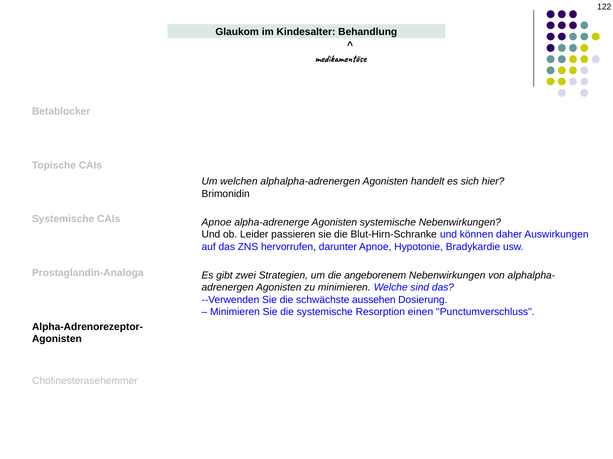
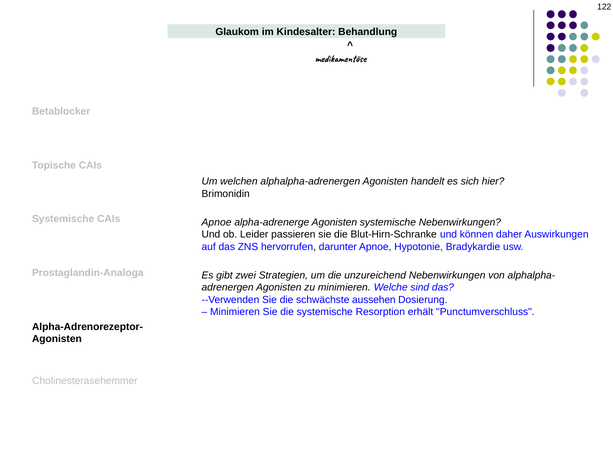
angeborenem: angeborenem -> unzureichend (375, 276)
einen: einen -> erhält (421, 313)
